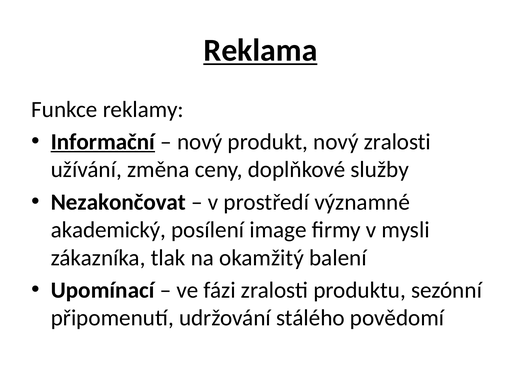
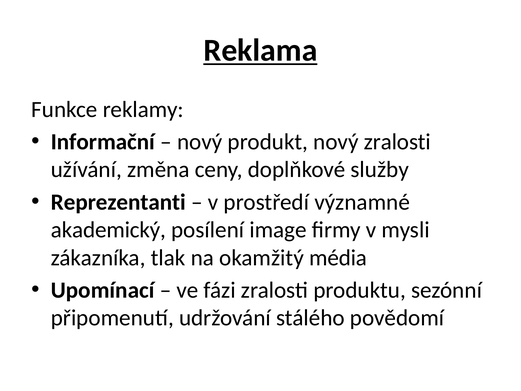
Informační underline: present -> none (103, 142)
Nezakončovat: Nezakončovat -> Reprezentanti (118, 202)
balení: balení -> média (338, 258)
